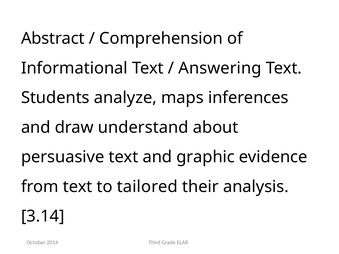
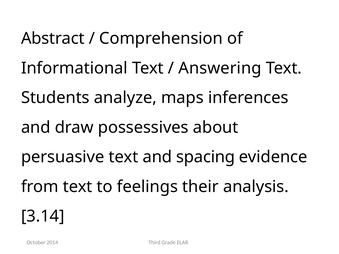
understand: understand -> possessives (143, 127)
graphic: graphic -> spacing (206, 157)
tailored: tailored -> feelings (147, 187)
